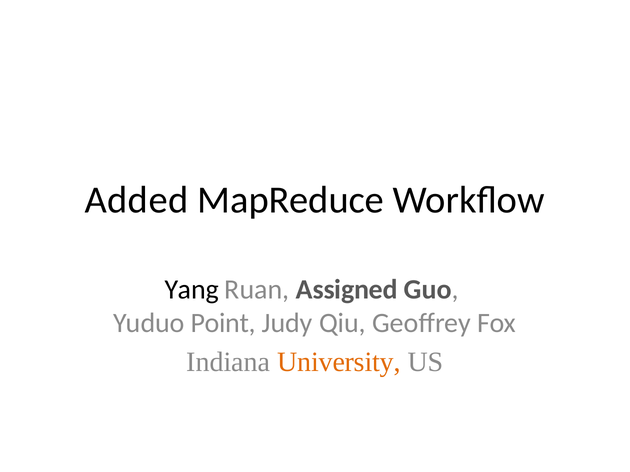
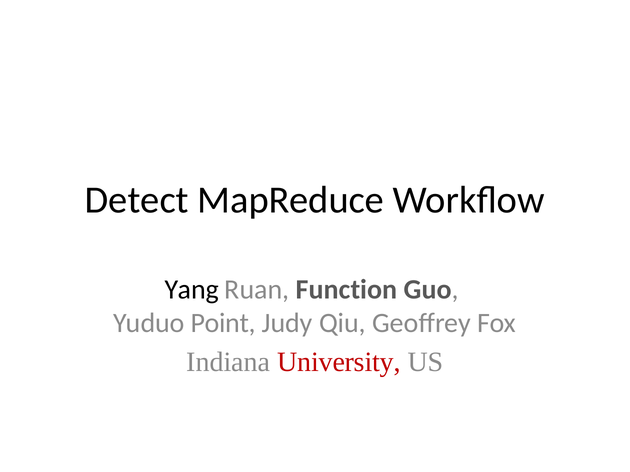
Added: Added -> Detect (137, 200)
Assigned: Assigned -> Function (347, 290)
University colour: orange -> red (339, 363)
